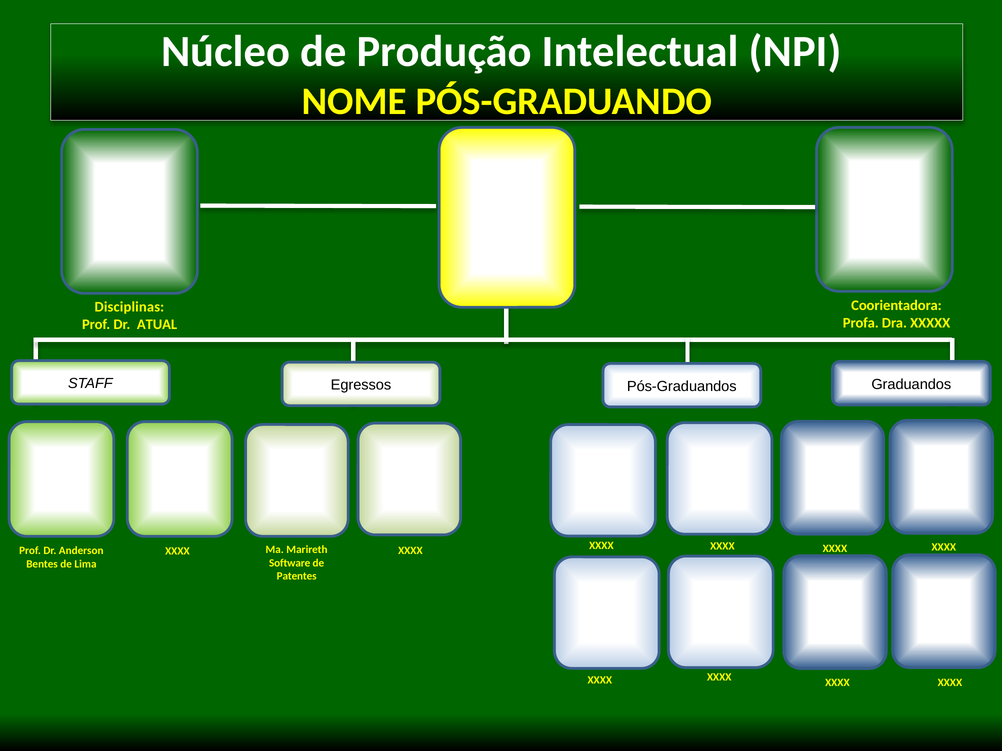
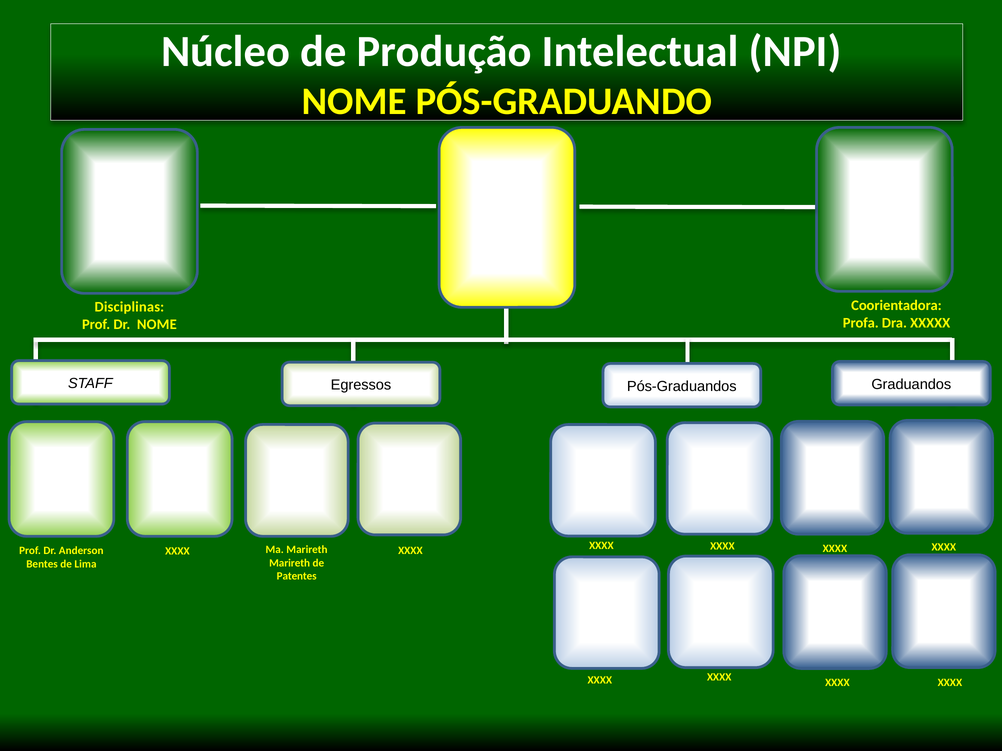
Dr ATUAL: ATUAL -> NOME (157, 325)
Software: Software -> Marireth (290, 563)
